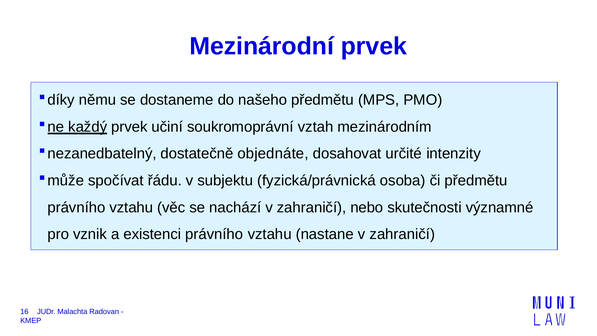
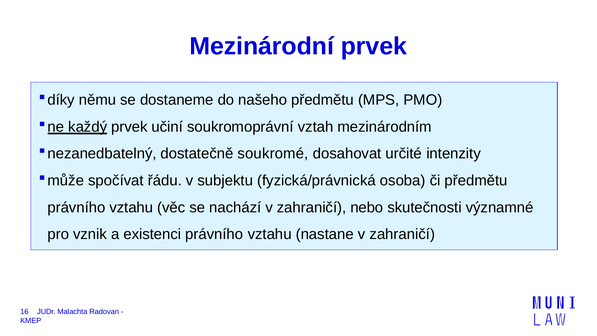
objednáte: objednáte -> soukromé (273, 154)
